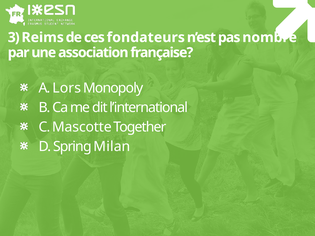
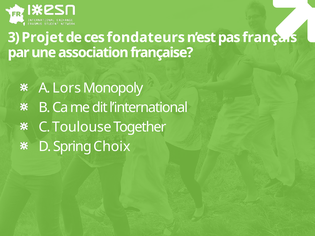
Reims: Reims -> Projet (43, 37)
nombre: nombre -> français (270, 37)
Mascotte: Mascotte -> Toulouse (82, 127)
Milan: Milan -> Choix (112, 147)
